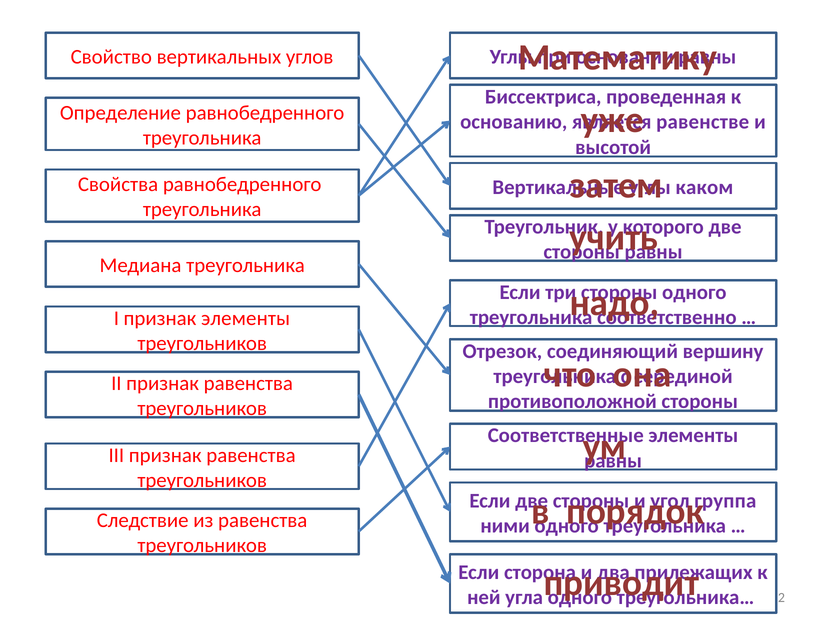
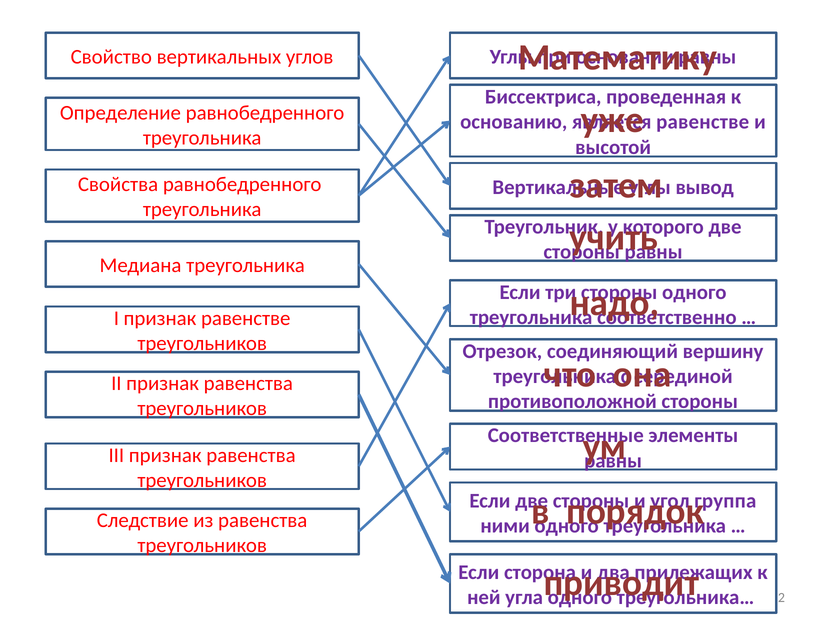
каком: каком -> вывод (705, 187)
признак элементы: элементы -> равенстве (246, 318)
